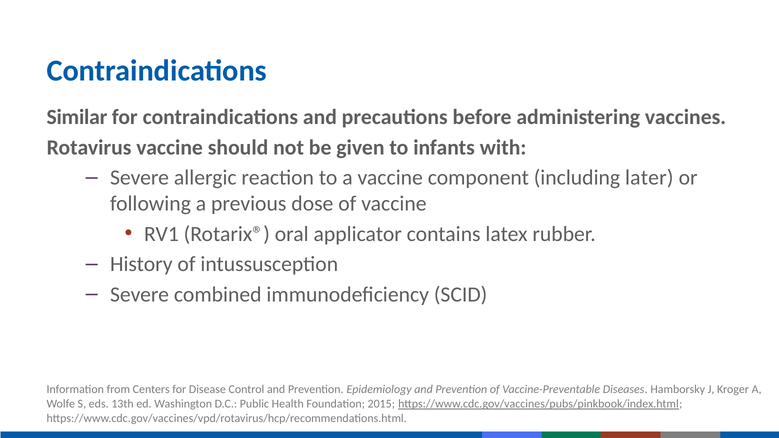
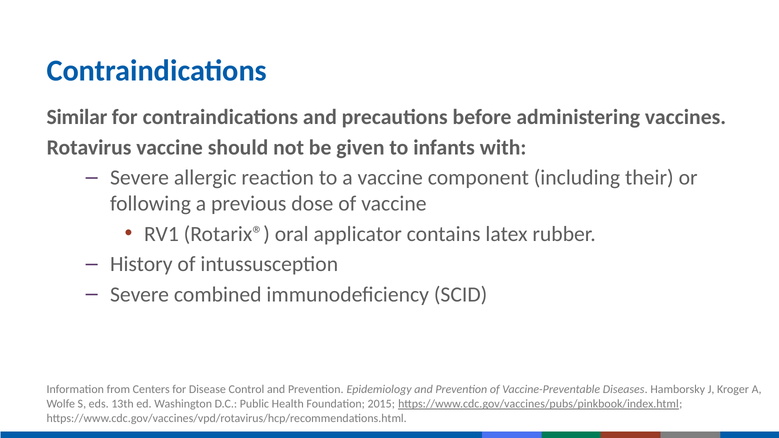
later: later -> their (649, 178)
